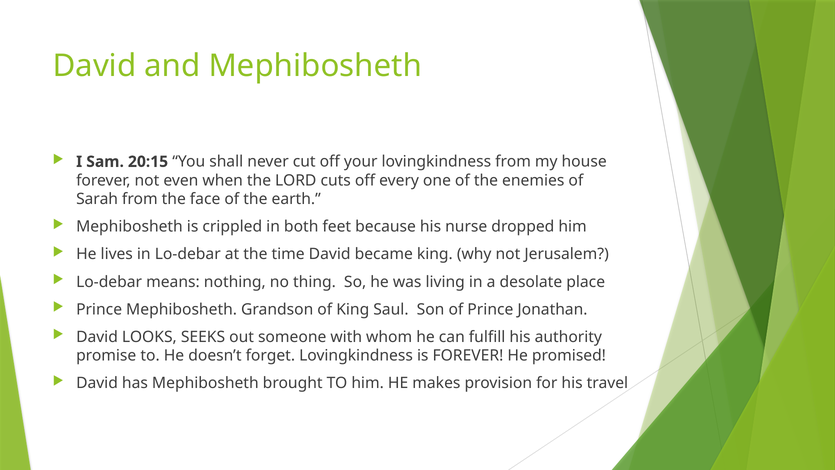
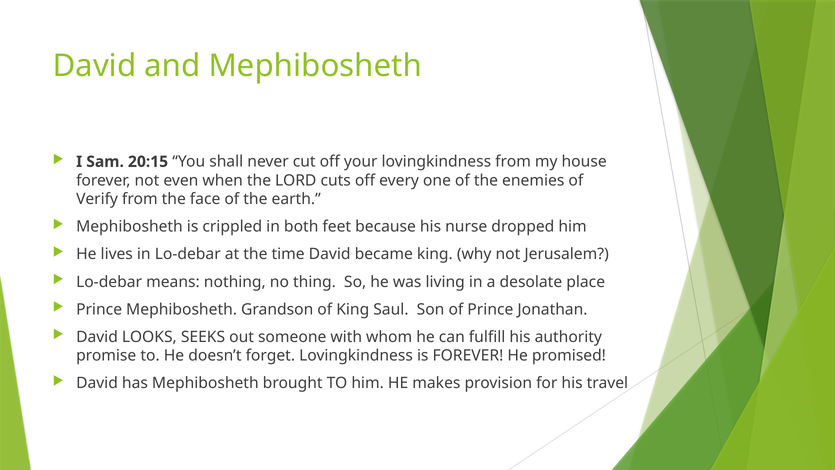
Sarah: Sarah -> Verify (97, 199)
